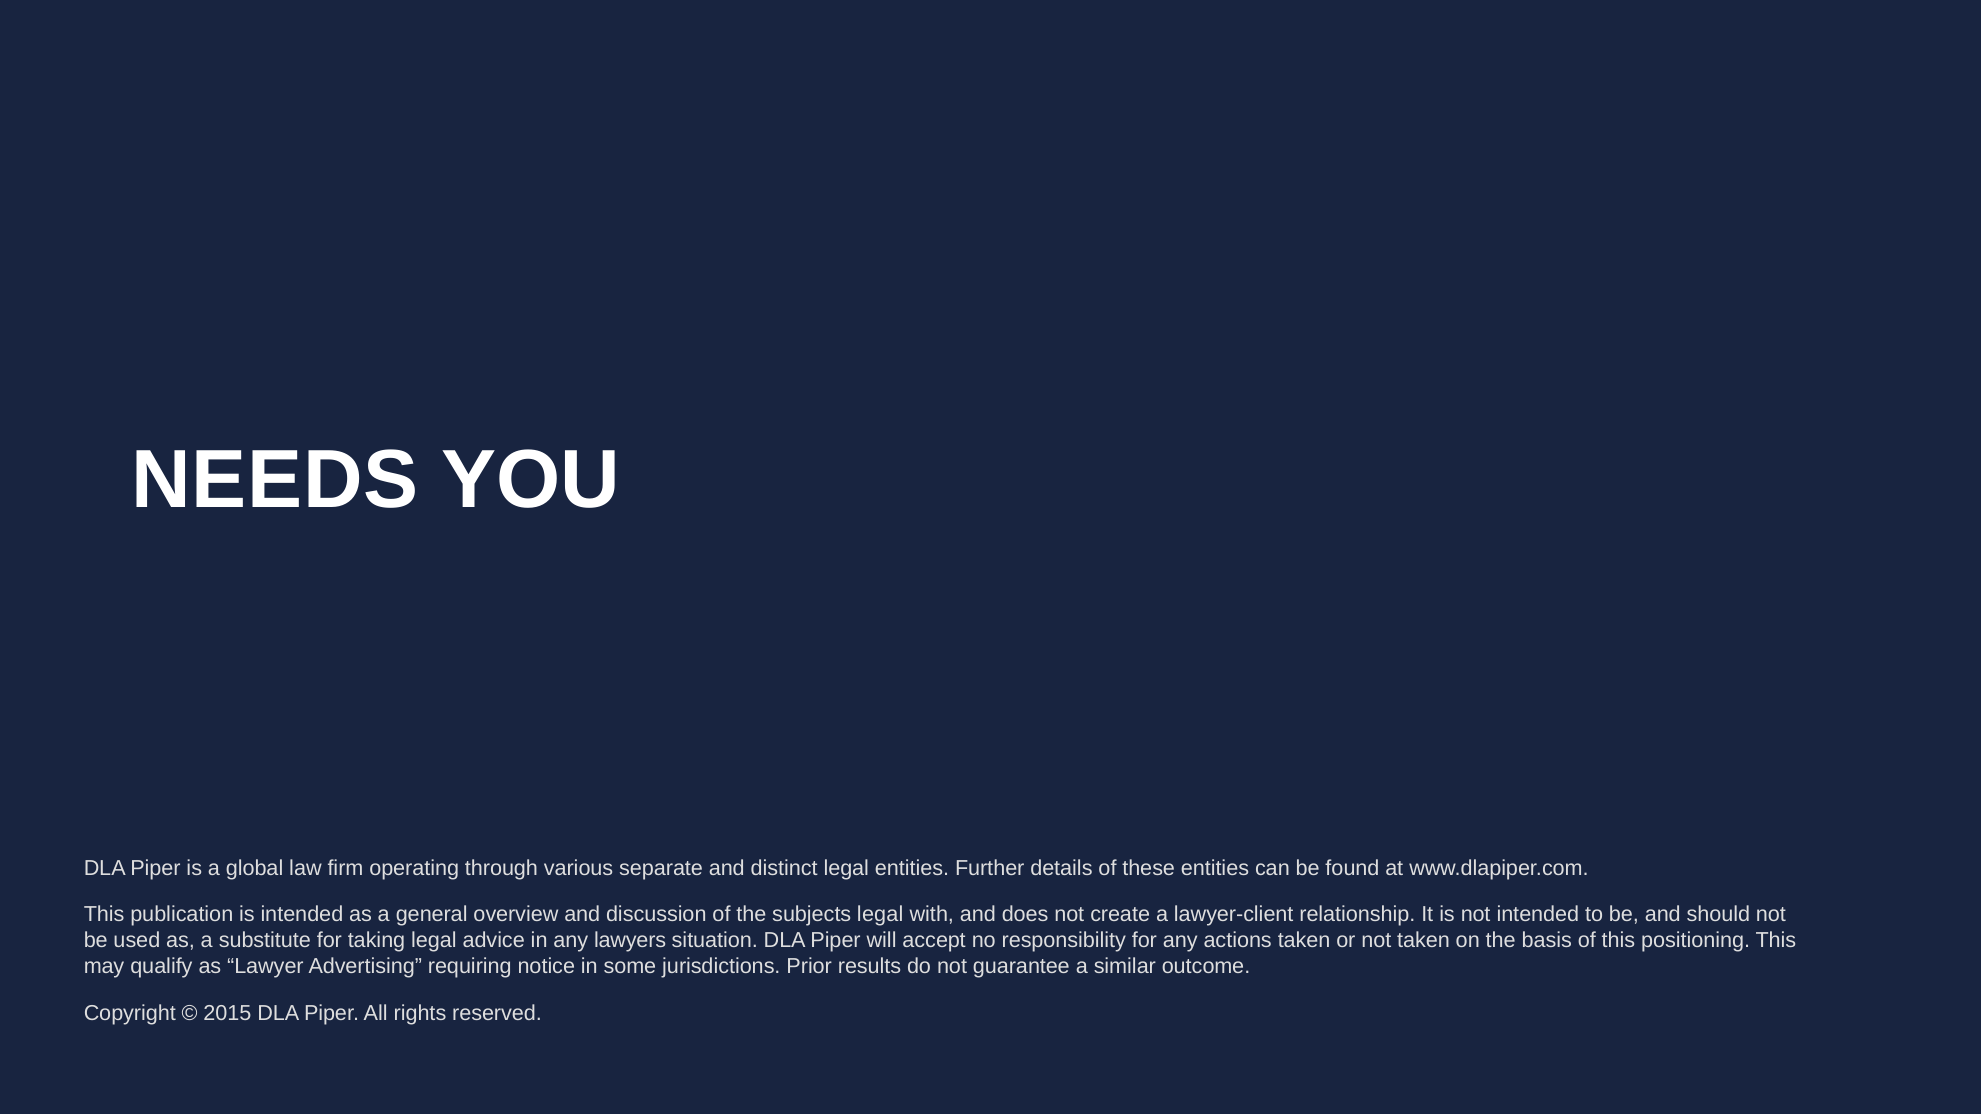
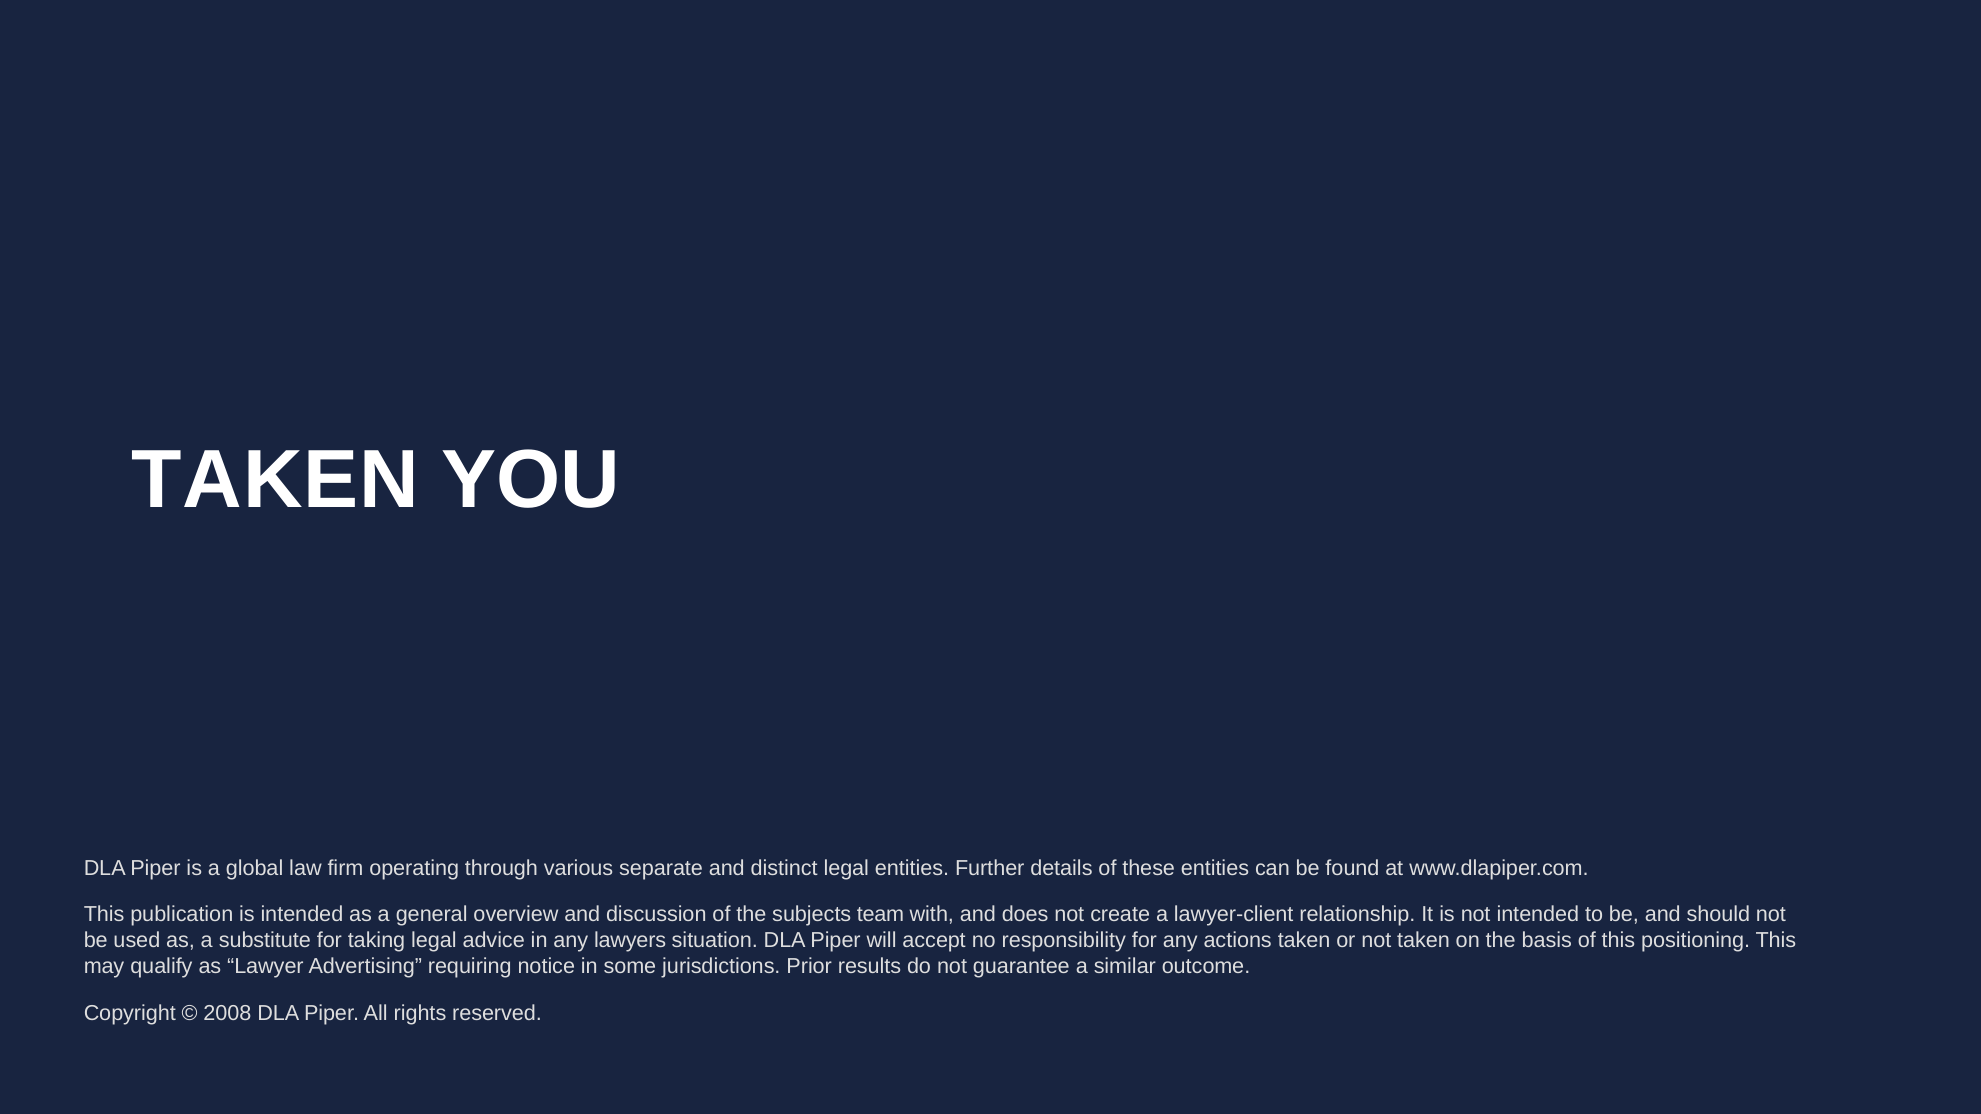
NEEDS: NEEDS -> TAKEN (275, 480)
subjects legal: legal -> team (880, 915)
2015: 2015 -> 2008 (227, 1014)
